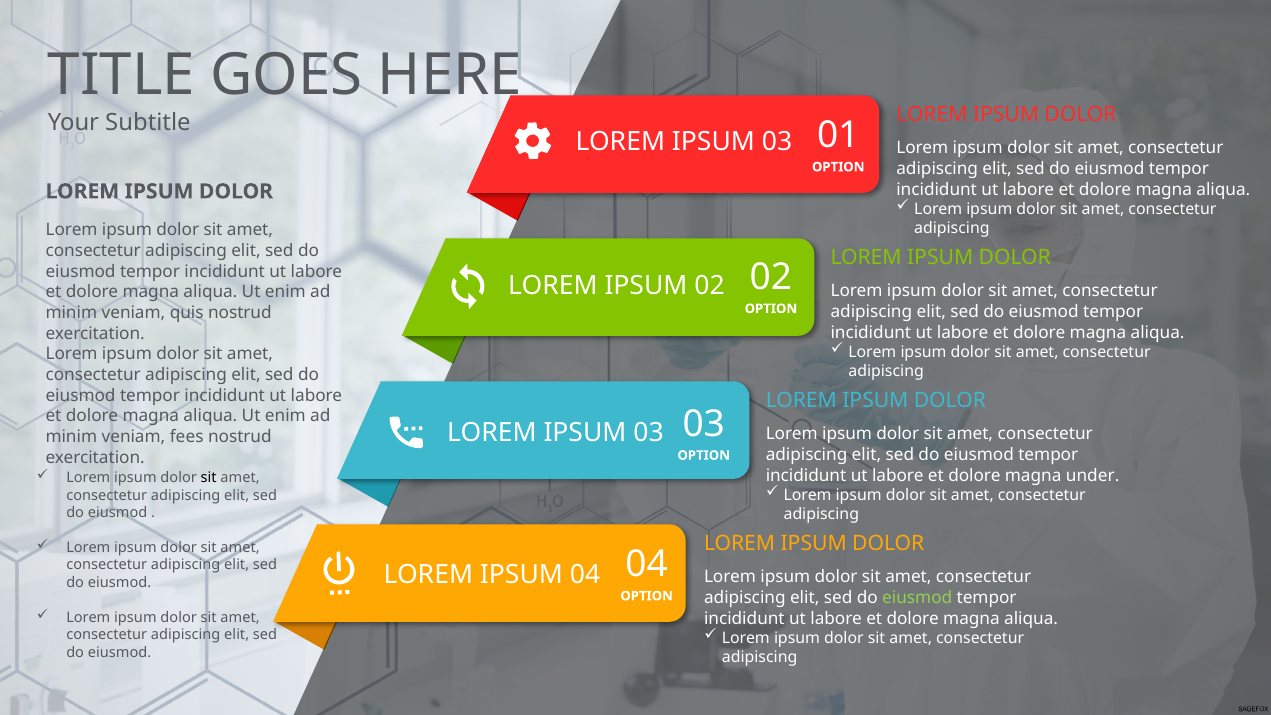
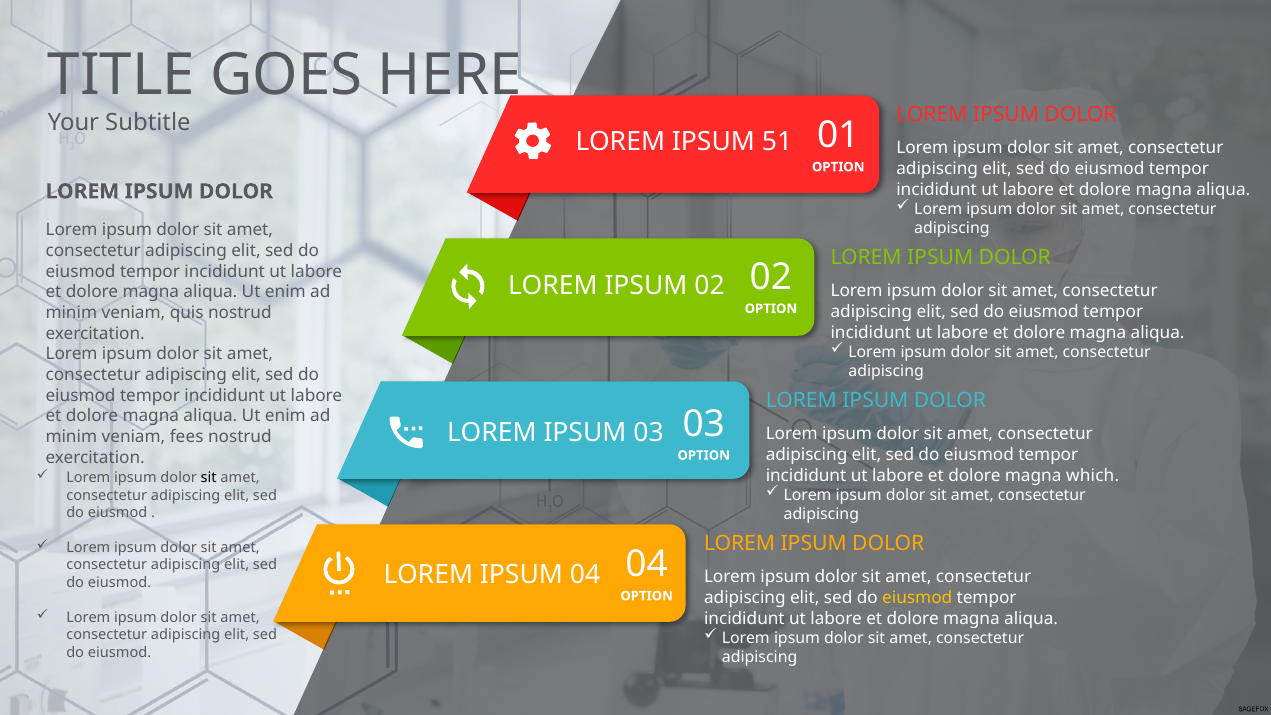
03: 03 -> 51 (777, 142)
under: under -> which (1093, 475)
eiusmod colour: light green -> yellow (917, 598)
